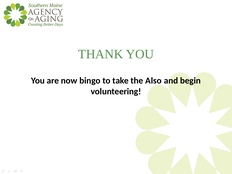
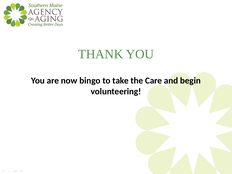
Also: Also -> Care (154, 81)
